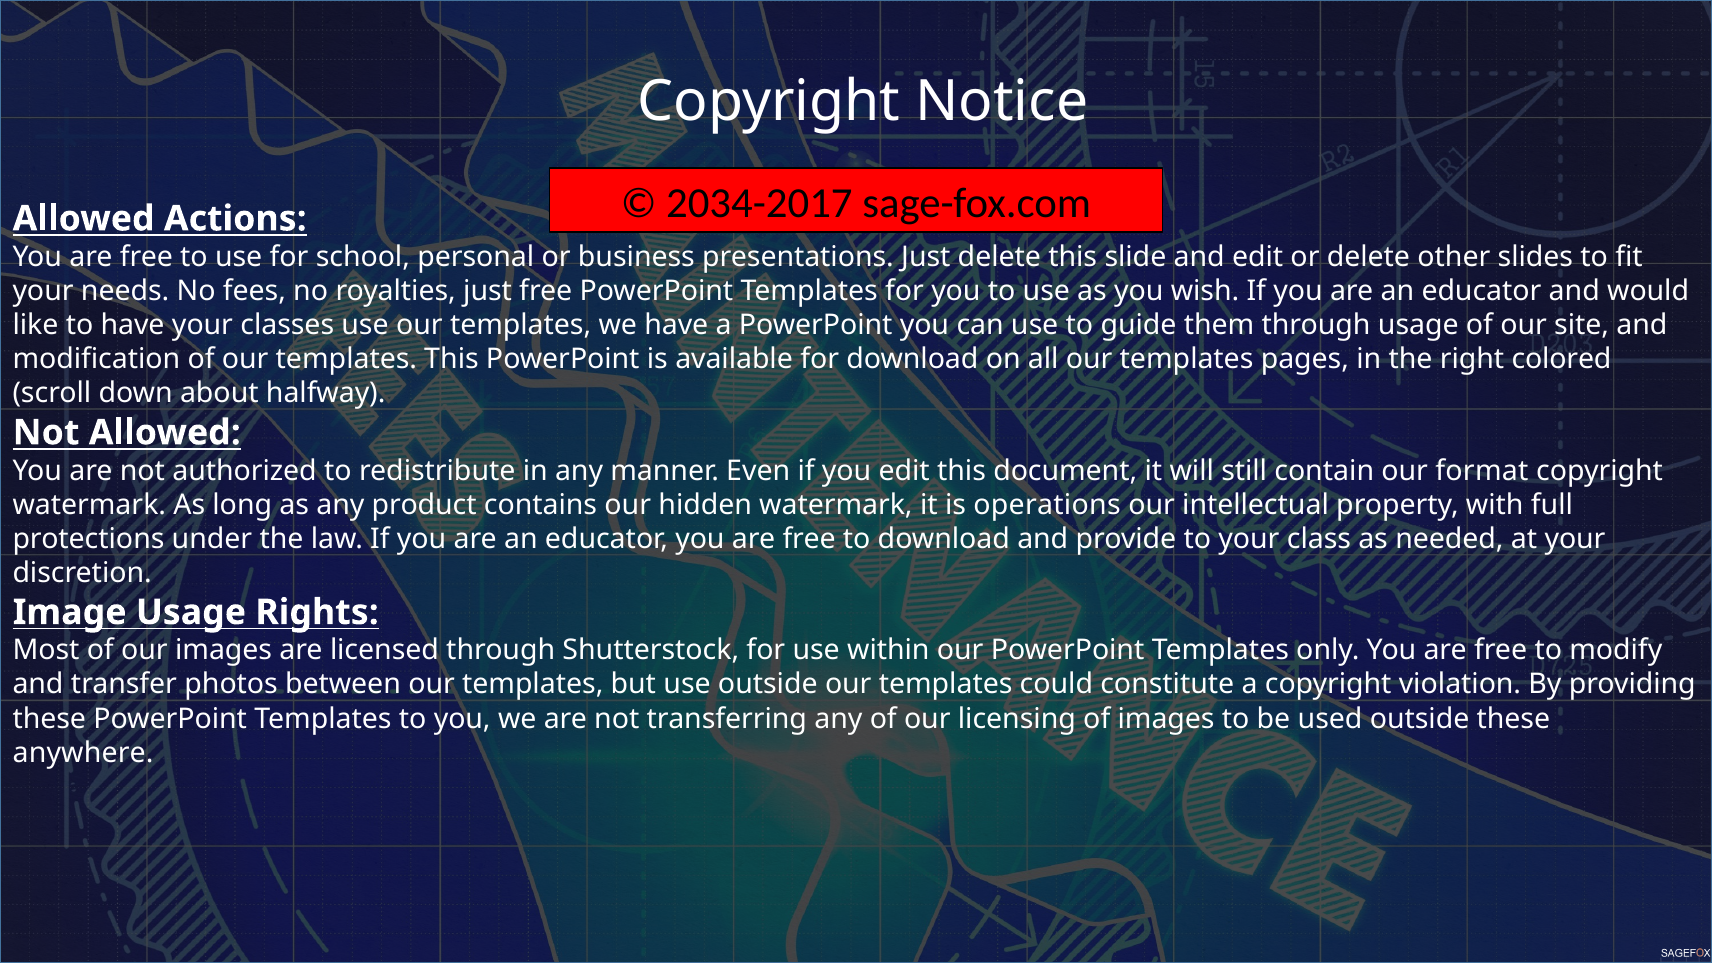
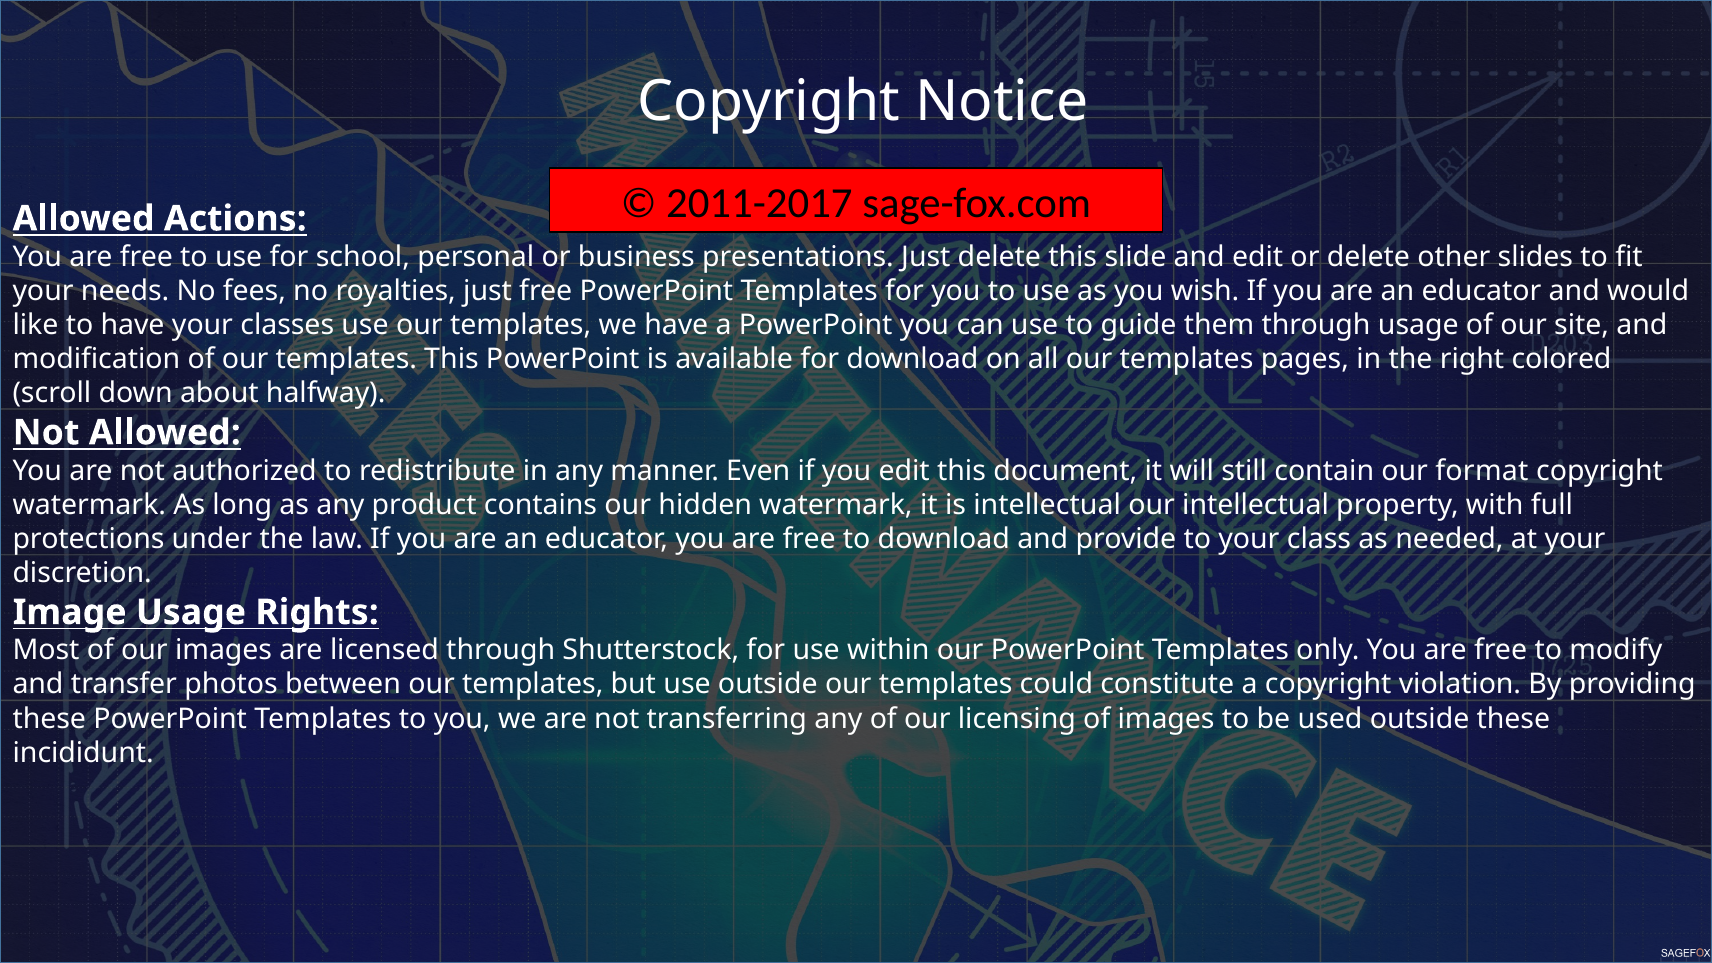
2034-2017: 2034-2017 -> 2011-2017 (759, 203)
is operations: operations -> intellectual (1047, 505)
anywhere: anywhere -> incididunt (83, 753)
